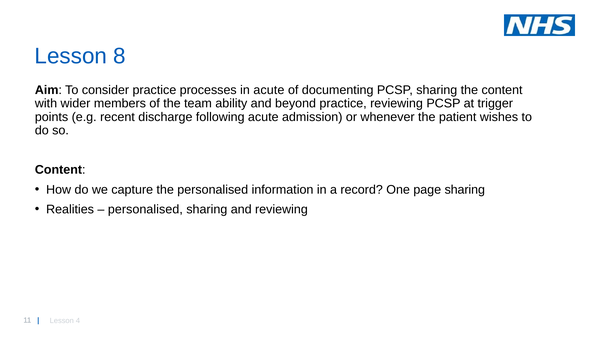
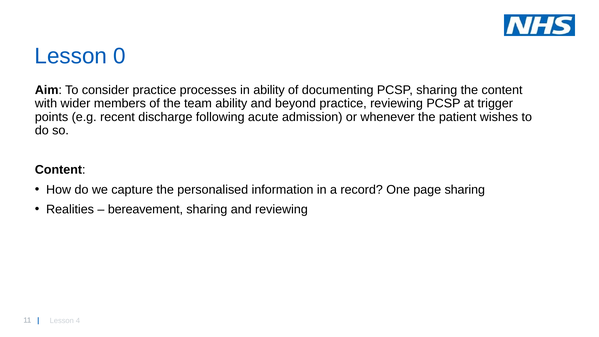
8: 8 -> 0 (119, 56)
in acute: acute -> ability (269, 90)
personalised: personalised -> bereavement (145, 209)
